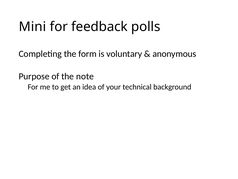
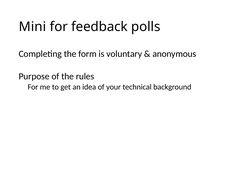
note: note -> rules (85, 76)
